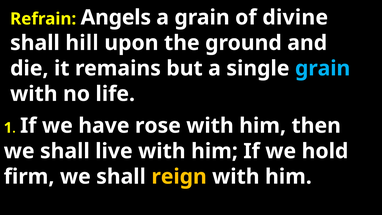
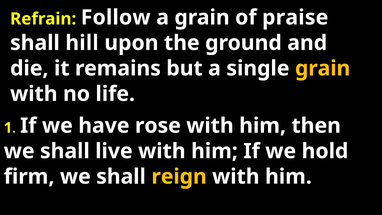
Angels: Angels -> Follow (116, 17)
divine: divine -> praise (295, 17)
grain colour: light blue -> yellow (323, 68)
